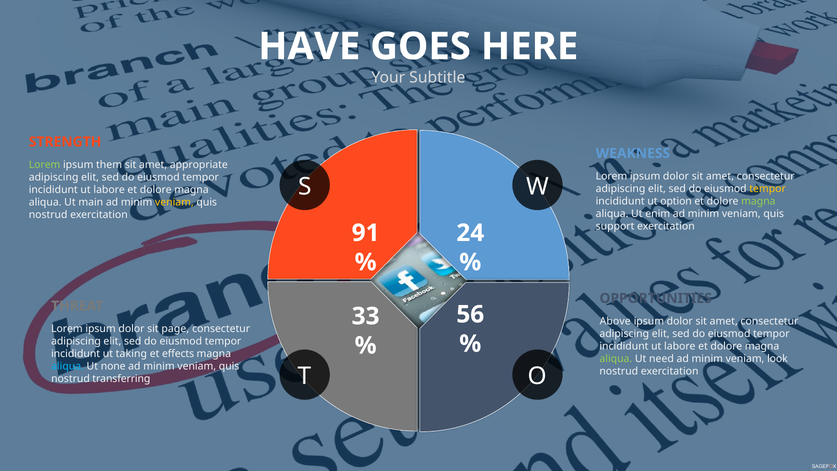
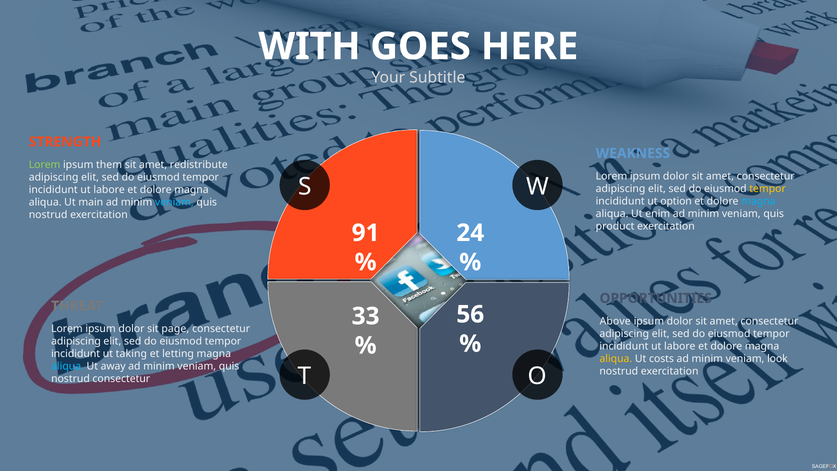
HAVE: HAVE -> WITH (309, 46)
appropriate: appropriate -> redistribute (199, 165)
magna colour: light green -> light blue (758, 201)
veniam colour: yellow -> light blue (174, 202)
support: support -> product (615, 226)
effects: effects -> letting (178, 354)
aliqua colour: light green -> yellow (616, 359)
need: need -> costs (662, 359)
none: none -> away (113, 366)
nostrud transferring: transferring -> consectetur (121, 379)
